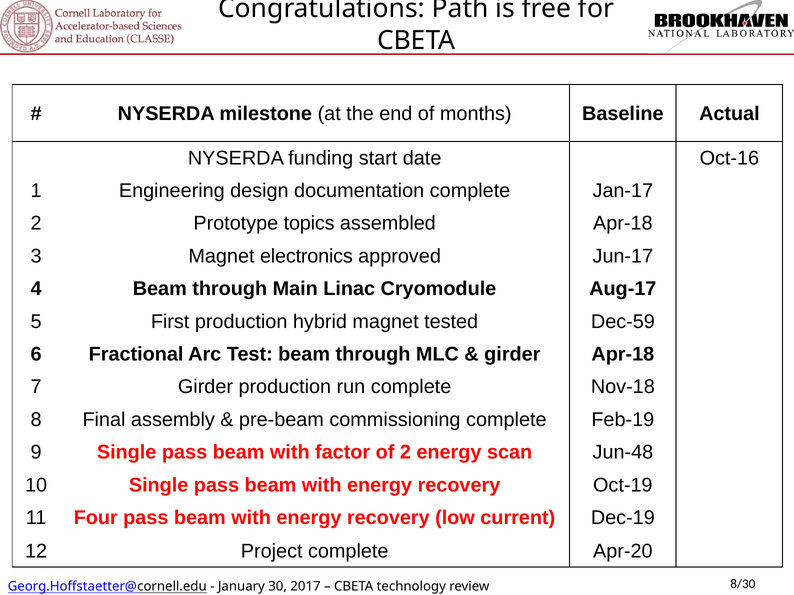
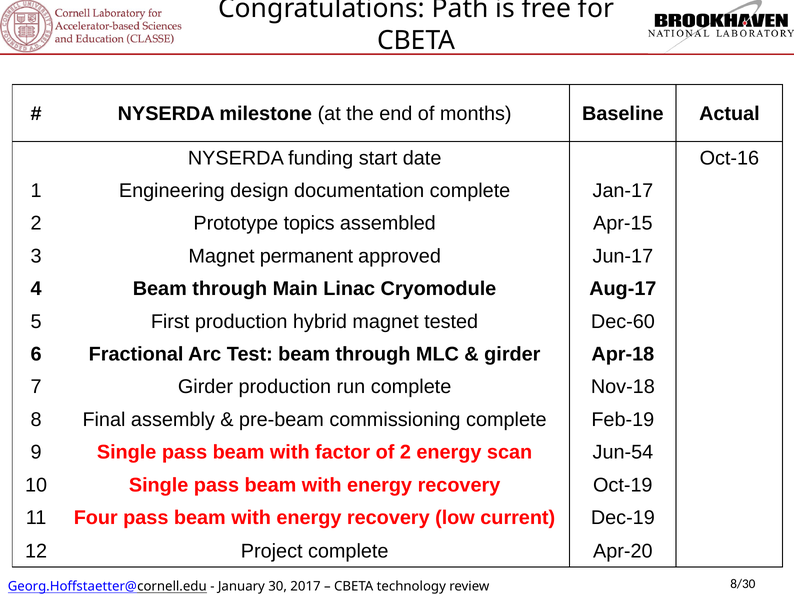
assembled Apr-18: Apr-18 -> Apr-15 (623, 224)
electronics: electronics -> permanent (306, 256)
Dec-59: Dec-59 -> Dec-60 (623, 322)
Jun-48: Jun-48 -> Jun-54 (623, 453)
